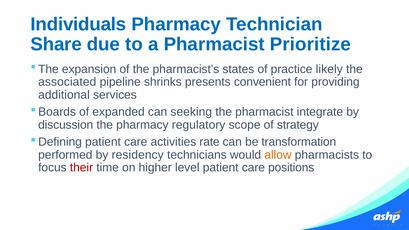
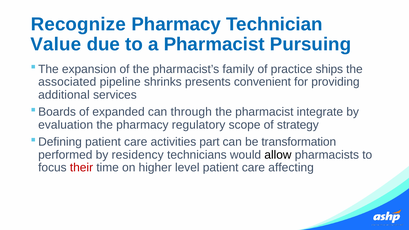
Individuals: Individuals -> Recognize (78, 24)
Share: Share -> Value (56, 44)
Prioritize: Prioritize -> Pursuing (311, 44)
states: states -> family (238, 69)
likely: likely -> ships (329, 69)
seeking: seeking -> through (191, 112)
discussion: discussion -> evaluation (66, 125)
rate: rate -> part (209, 142)
allow colour: orange -> black (278, 155)
positions: positions -> affecting (291, 168)
